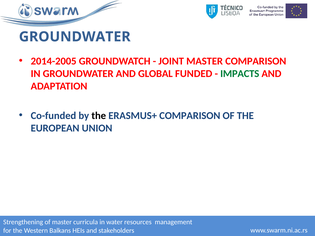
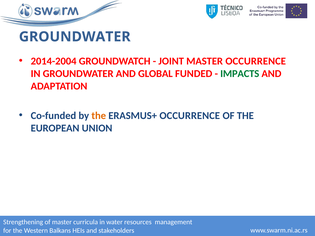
2014-2005: 2014-2005 -> 2014-2004 (54, 61)
MASTER COMPARISON: COMPARISON -> OCCURRENCE (256, 61)
the colour: black -> orange (99, 116)
ERASMUS+ COMPARISON: COMPARISON -> OCCURRENCE (190, 116)
